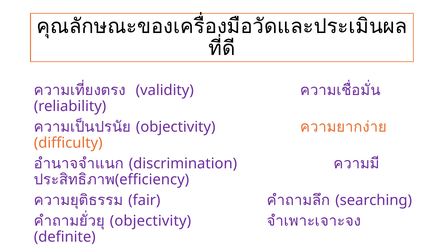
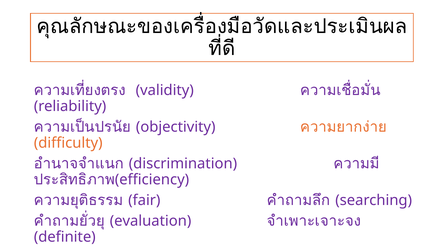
objectivity: objectivity -> evaluation (151, 221)
